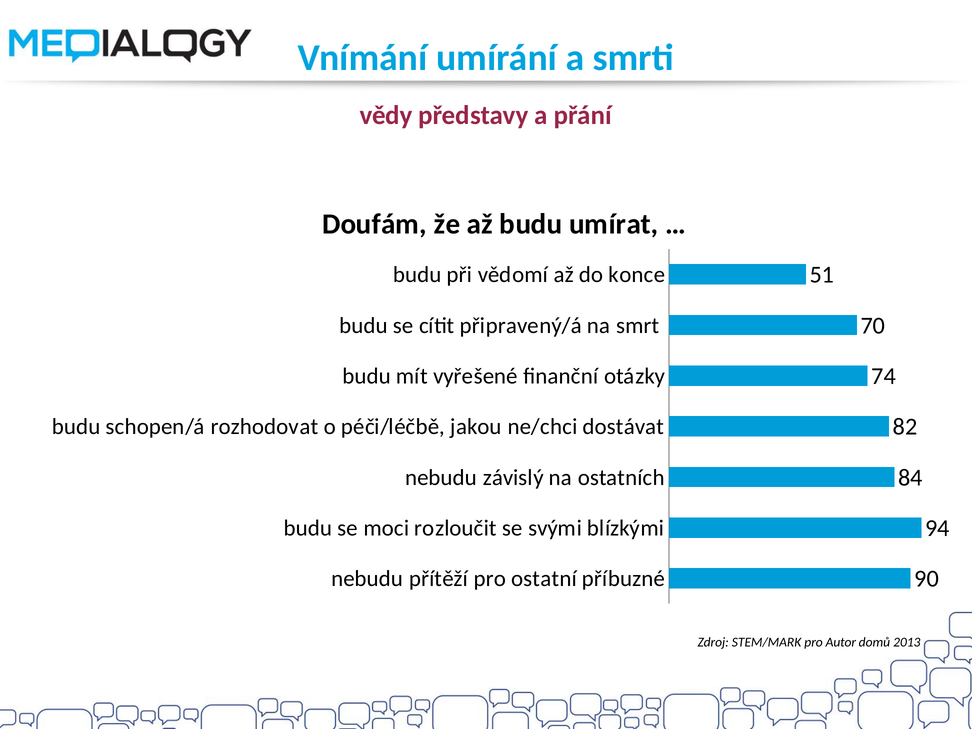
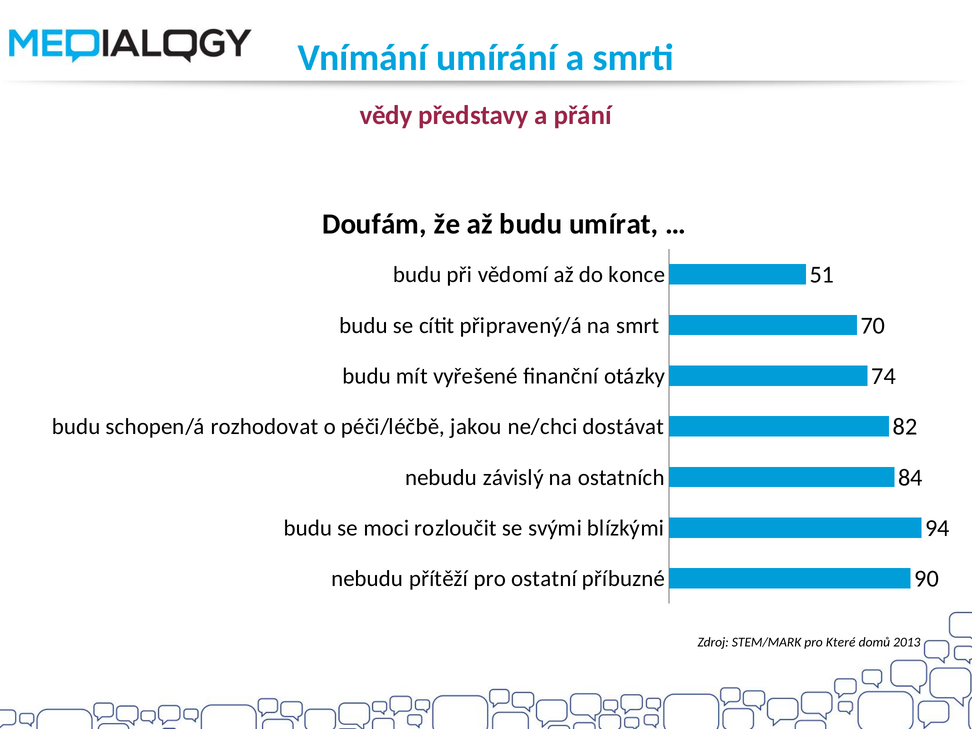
Autor: Autor -> Které (841, 642)
